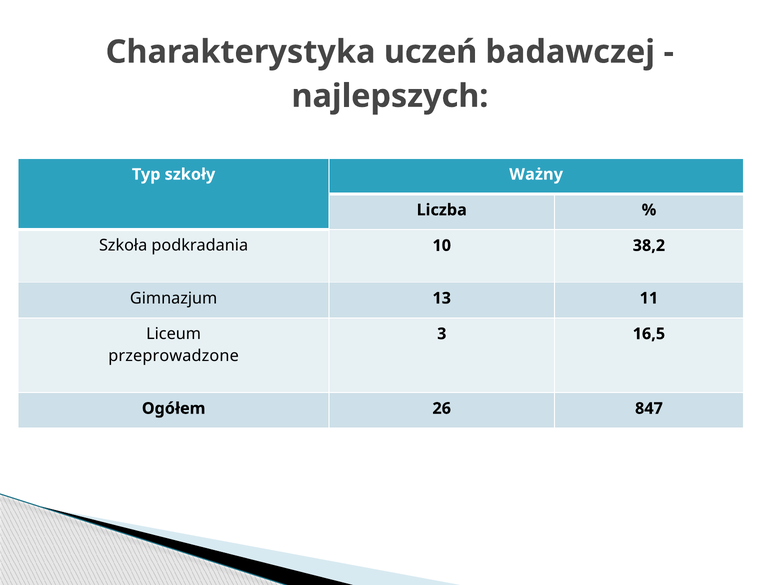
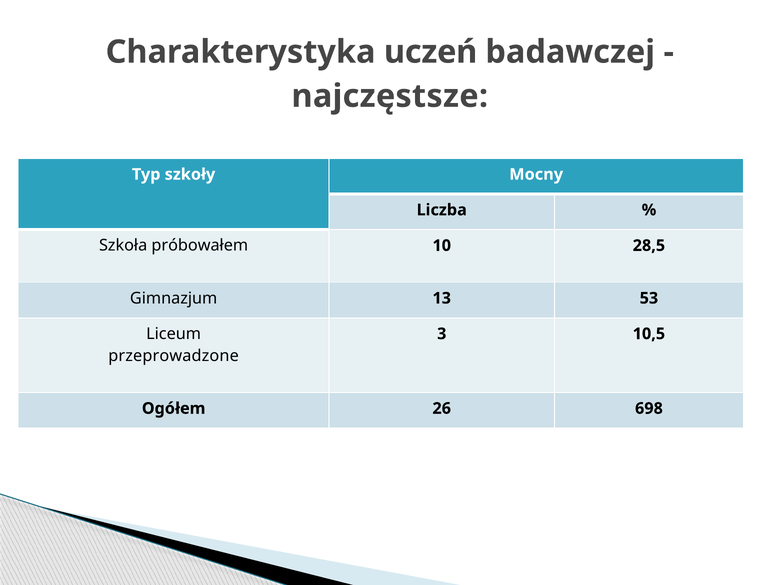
najlepszych: najlepszych -> najczęstsze (390, 96)
Ważny: Ważny -> Mocny (536, 174)
podkradania: podkradania -> próbowałem (200, 246)
38,2: 38,2 -> 28,5 (649, 246)
11: 11 -> 53 (649, 298)
16,5: 16,5 -> 10,5 (649, 334)
847: 847 -> 698 (649, 408)
